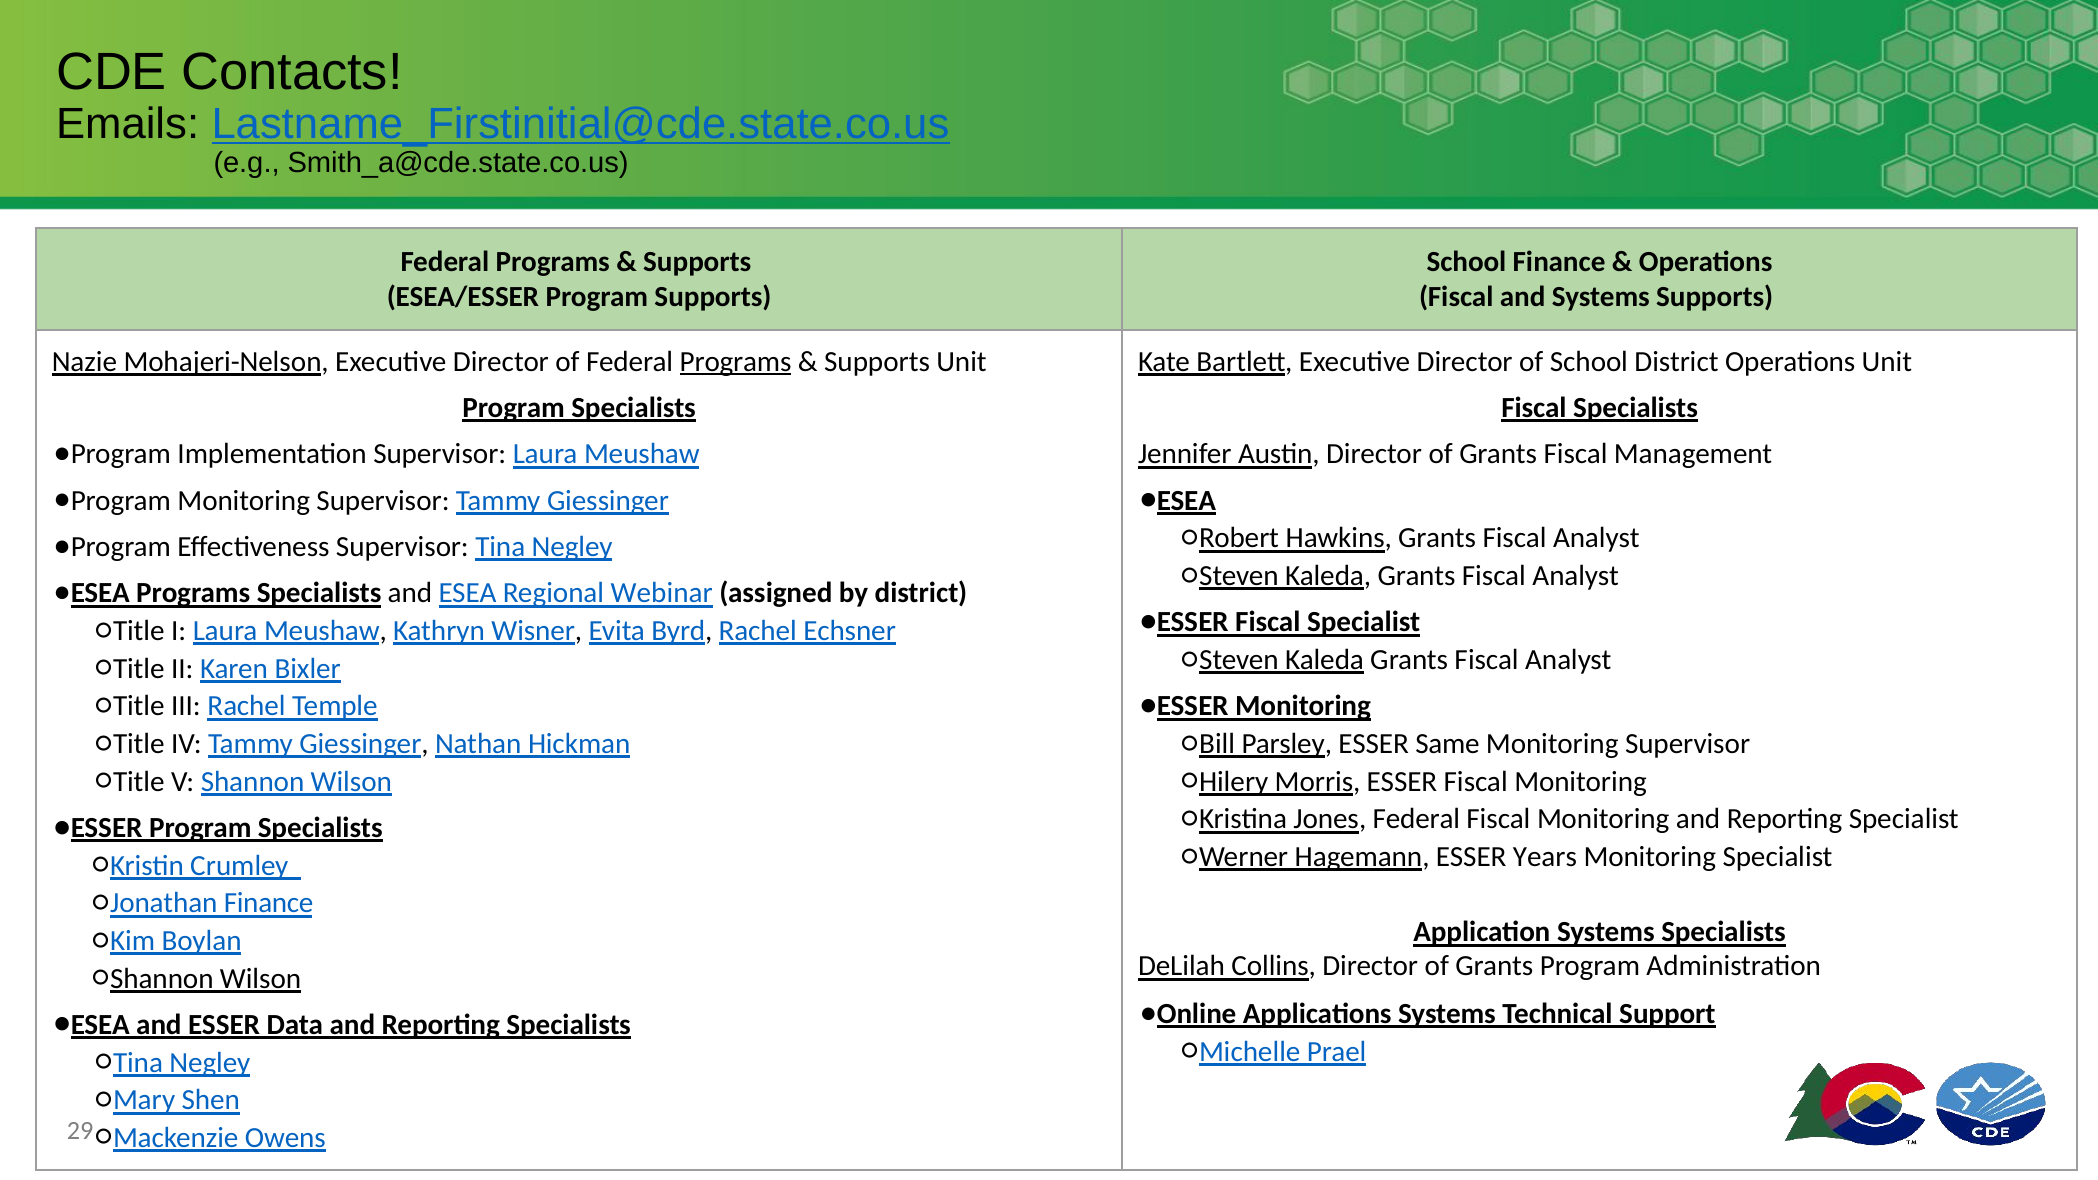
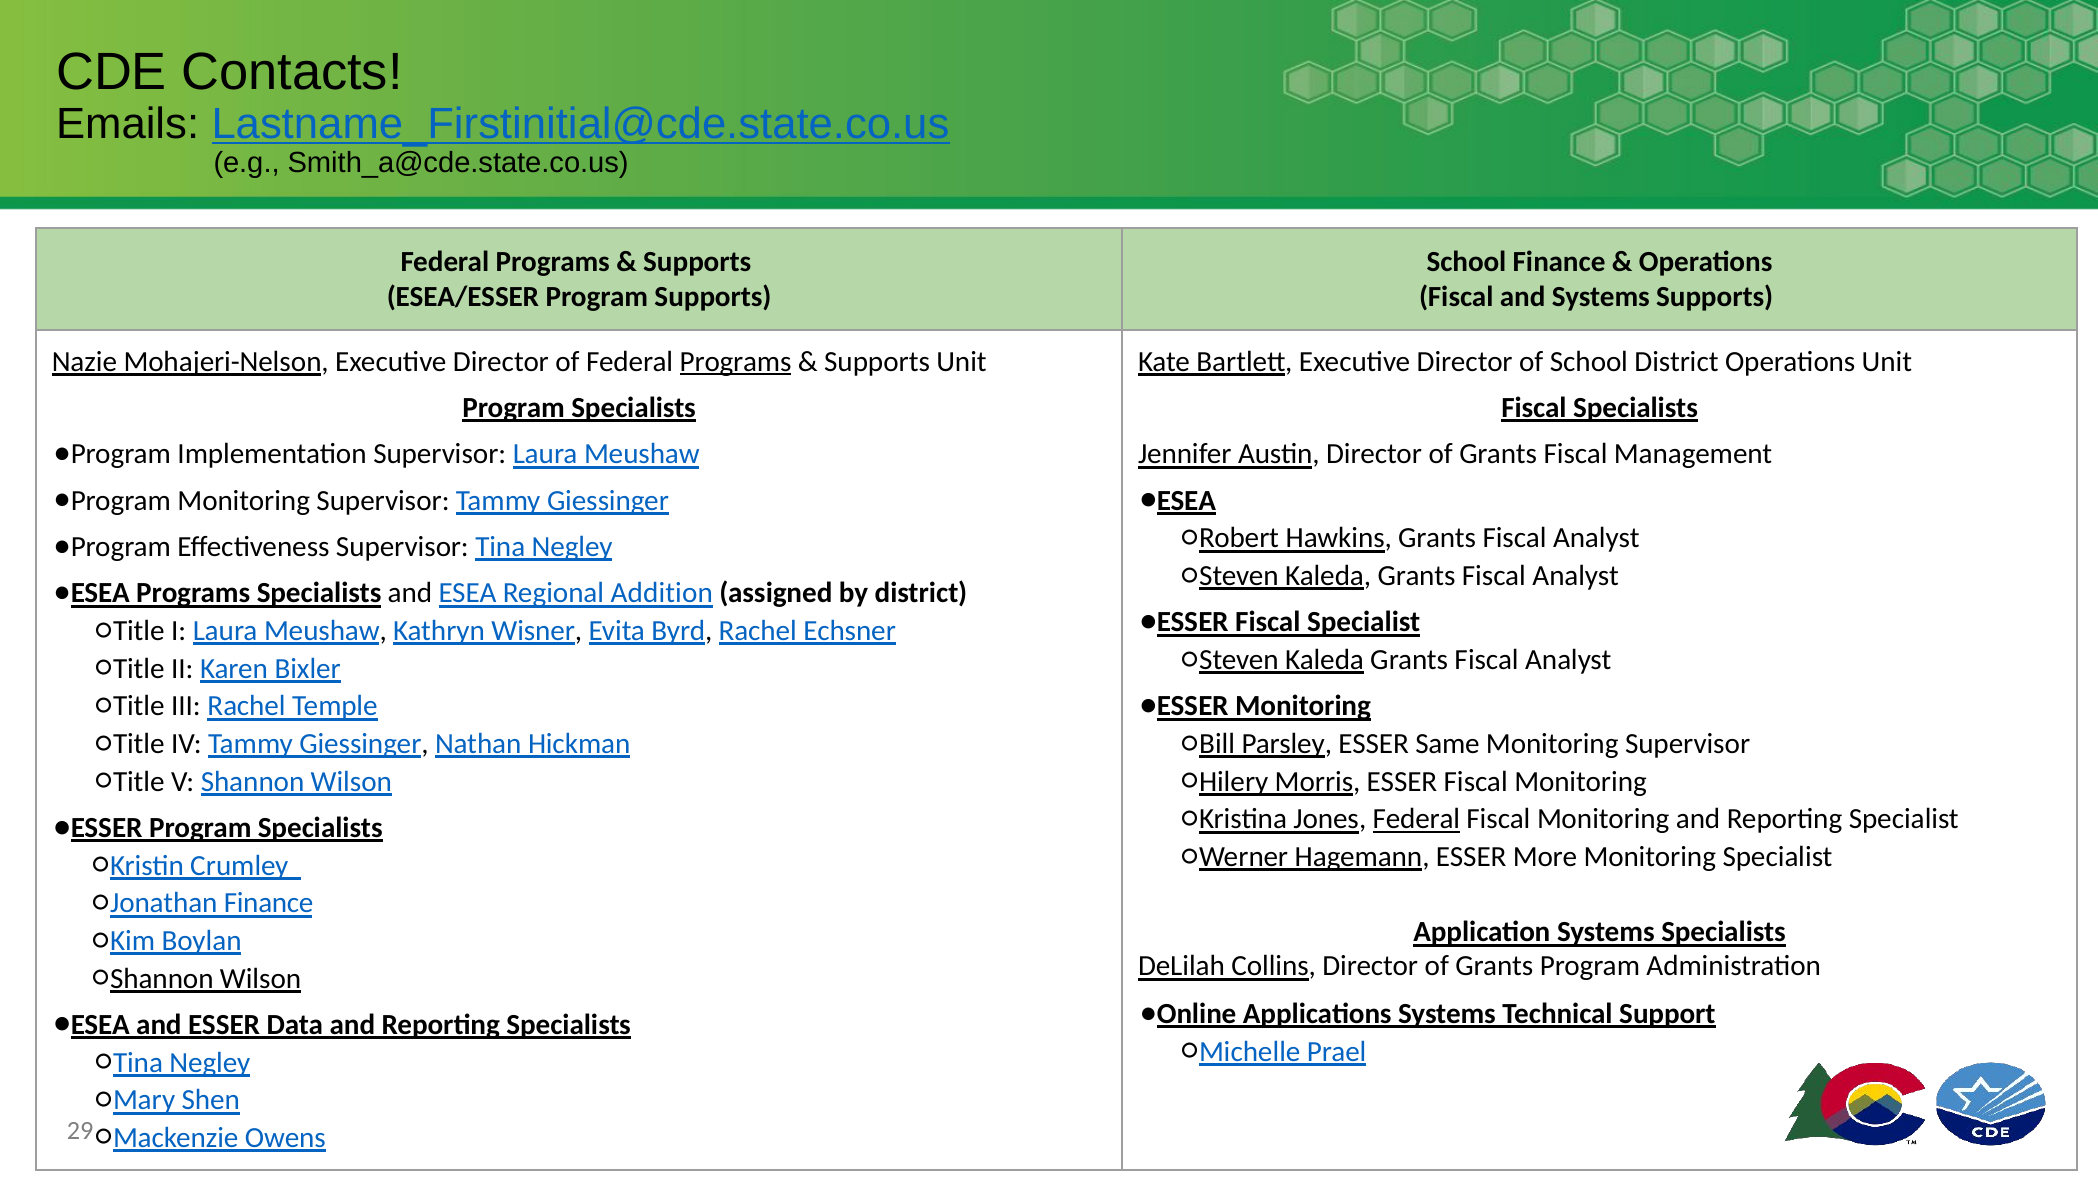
Webinar: Webinar -> Addition (662, 593)
Federal underline: none -> present (1416, 819)
Years: Years -> More (1545, 857)
